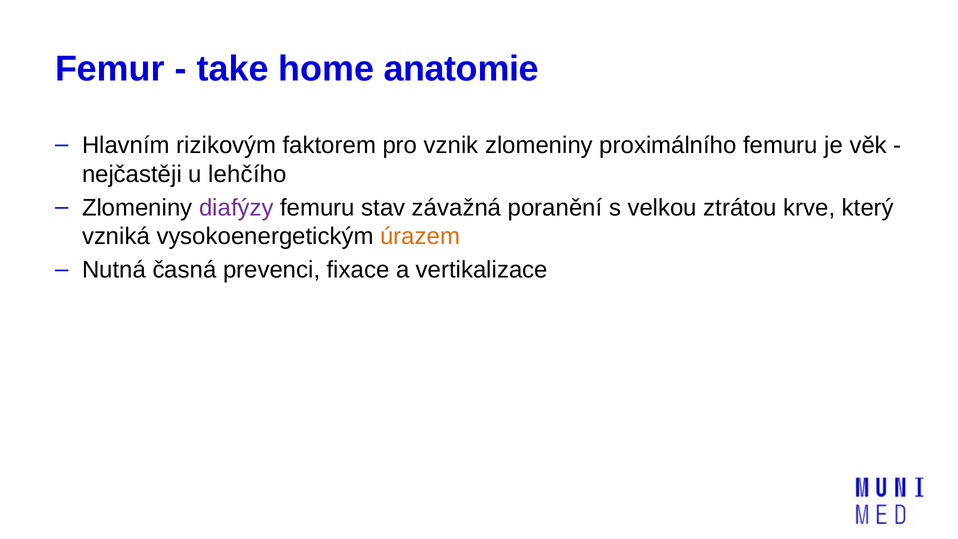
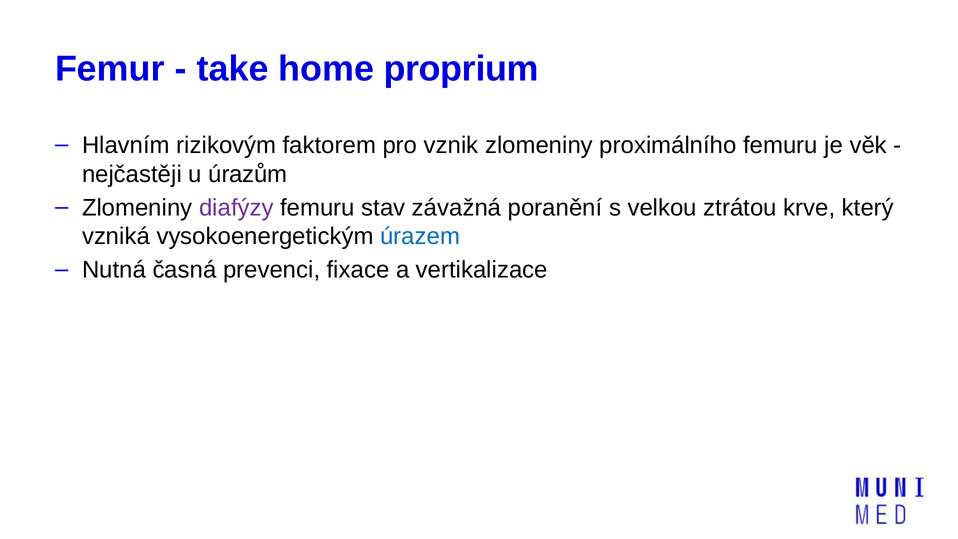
anatomie: anatomie -> proprium (461, 69)
lehčího: lehčího -> úrazům (248, 174)
úrazem colour: orange -> blue (420, 236)
